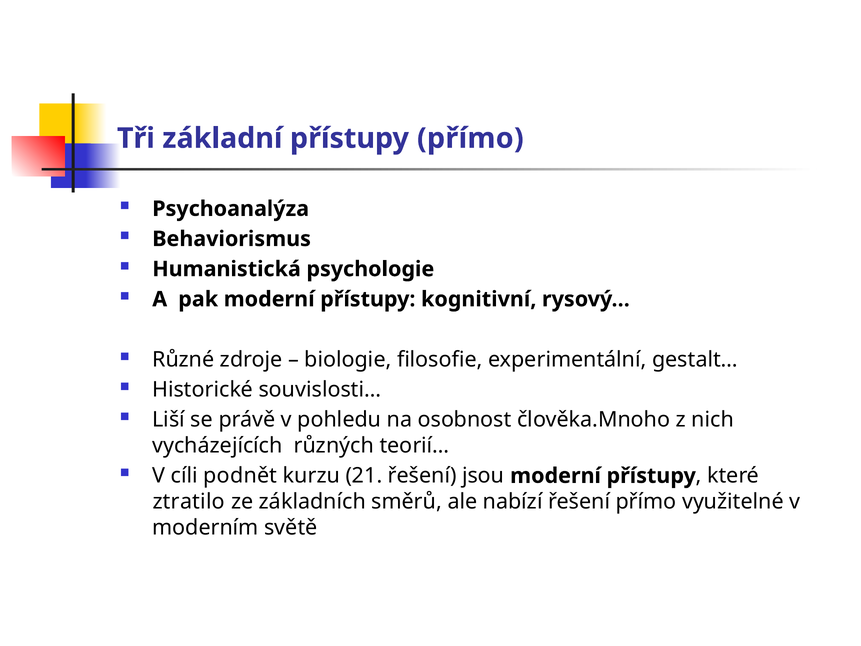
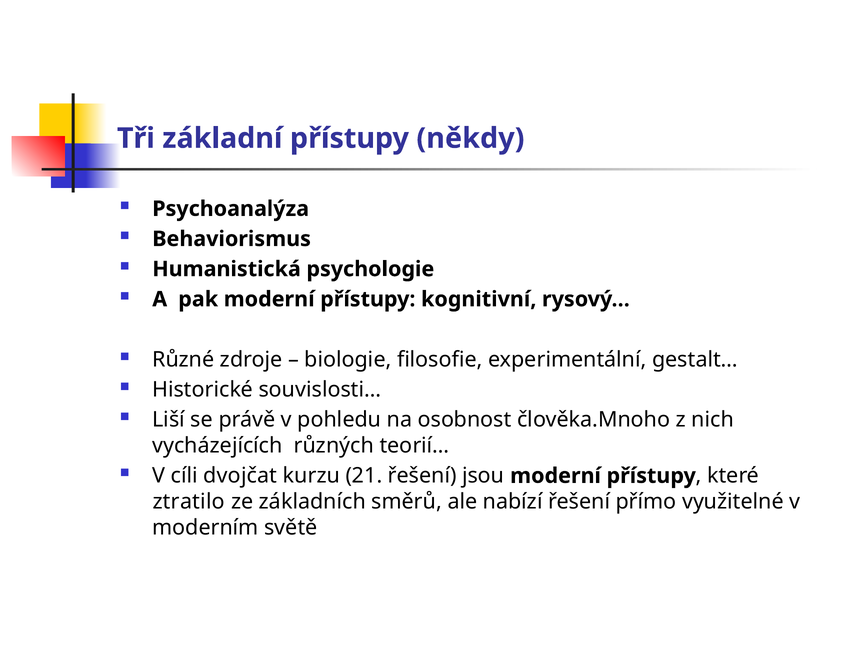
přístupy přímo: přímo -> někdy (470, 138)
podnět: podnět -> dvojčat (240, 476)
